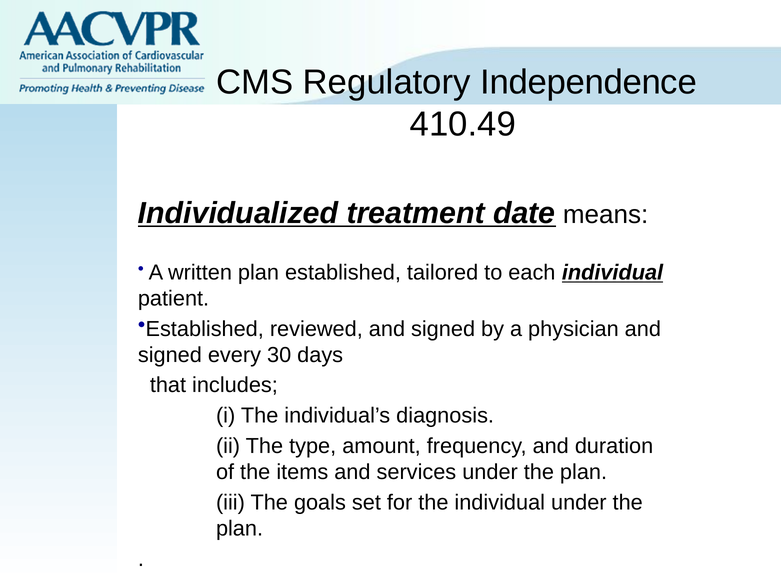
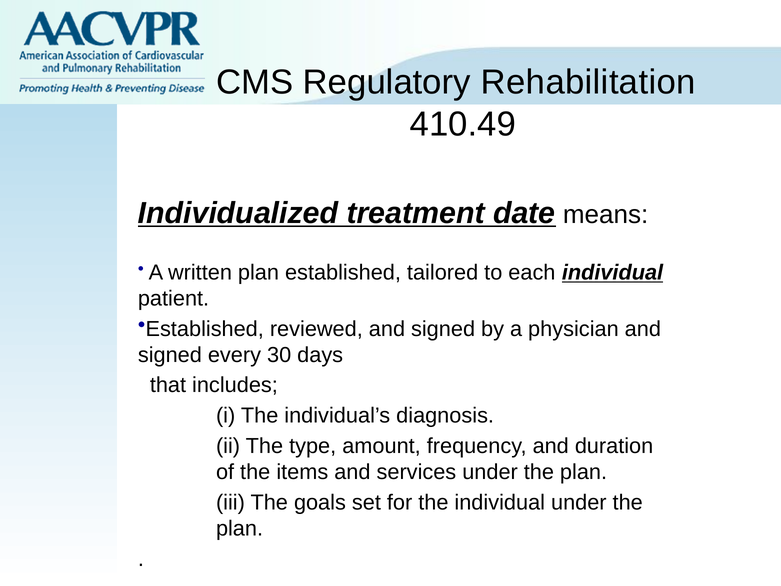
Independence: Independence -> Rehabilitation (588, 82)
